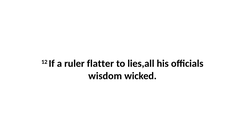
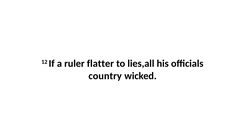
wisdom: wisdom -> country (105, 76)
